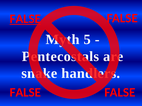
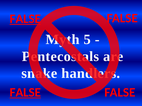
FALSE underline: none -> present (25, 93)
